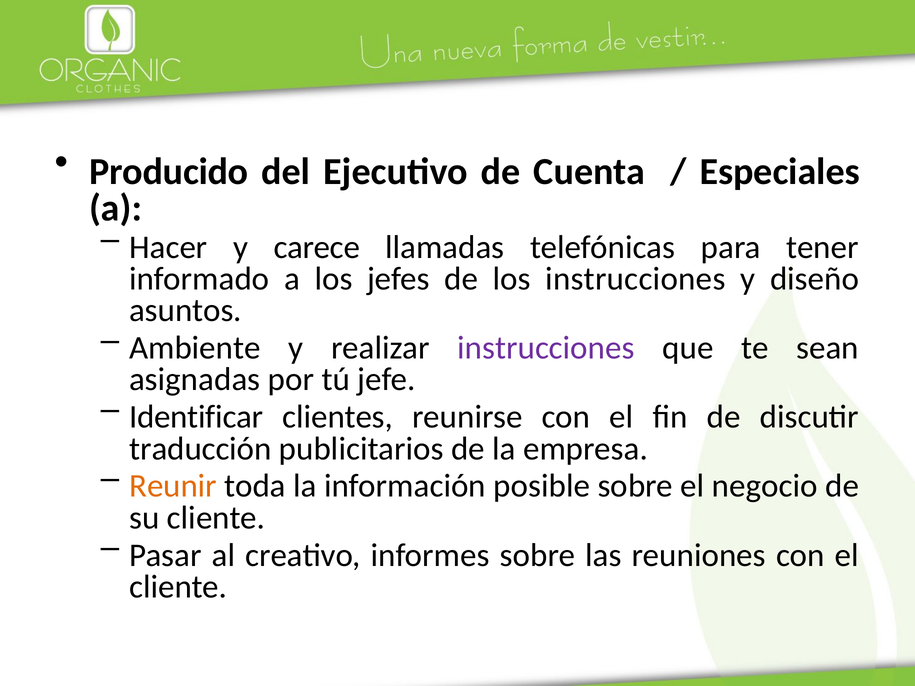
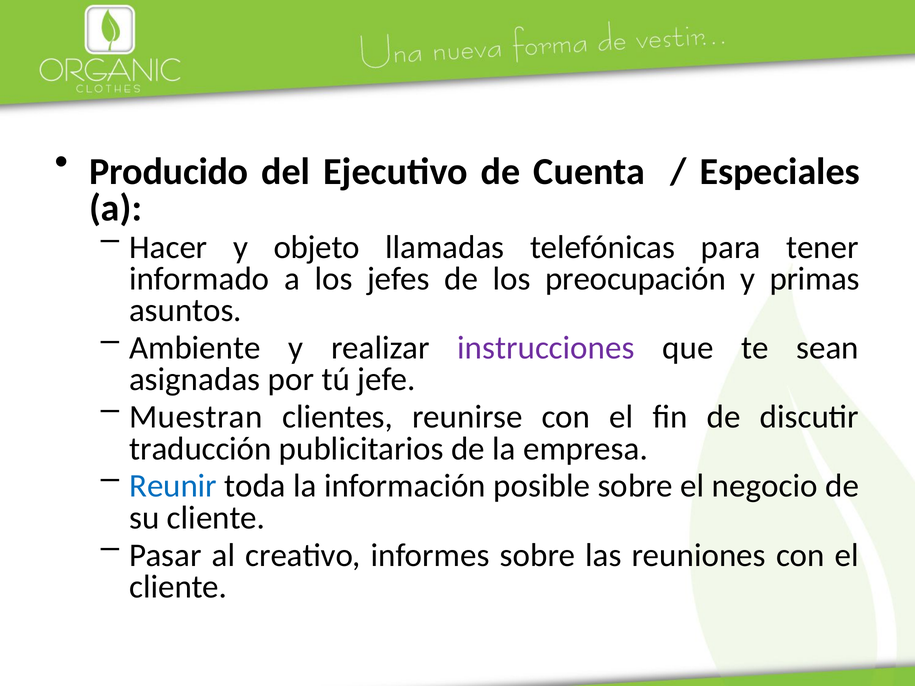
carece: carece -> objeto (317, 247)
los instrucciones: instrucciones -> preocupación (636, 279)
diseño: diseño -> primas (815, 279)
Identificar: Identificar -> Muestran (196, 417)
Reunir colour: orange -> blue (173, 486)
